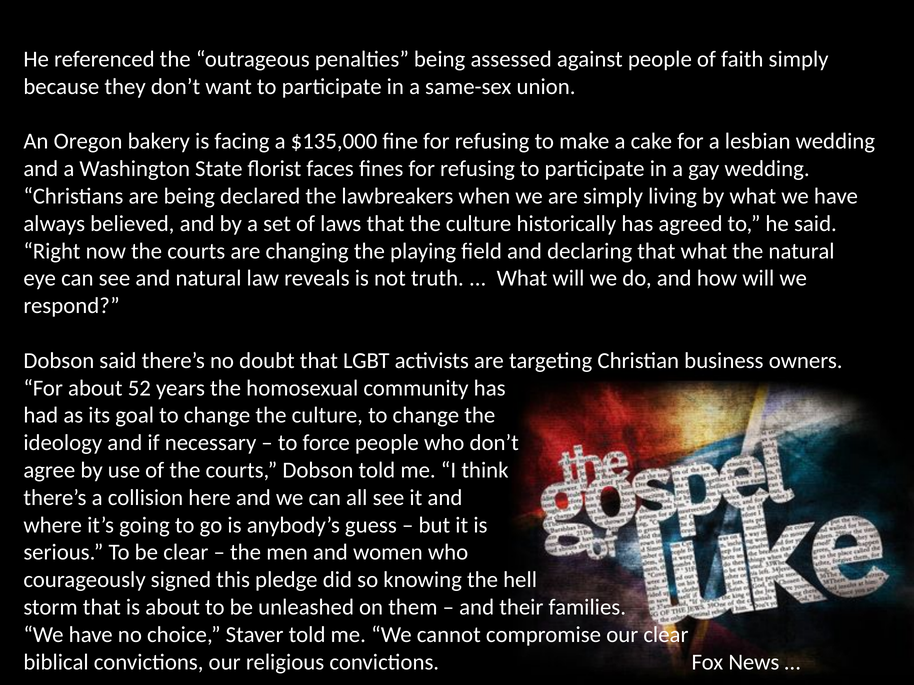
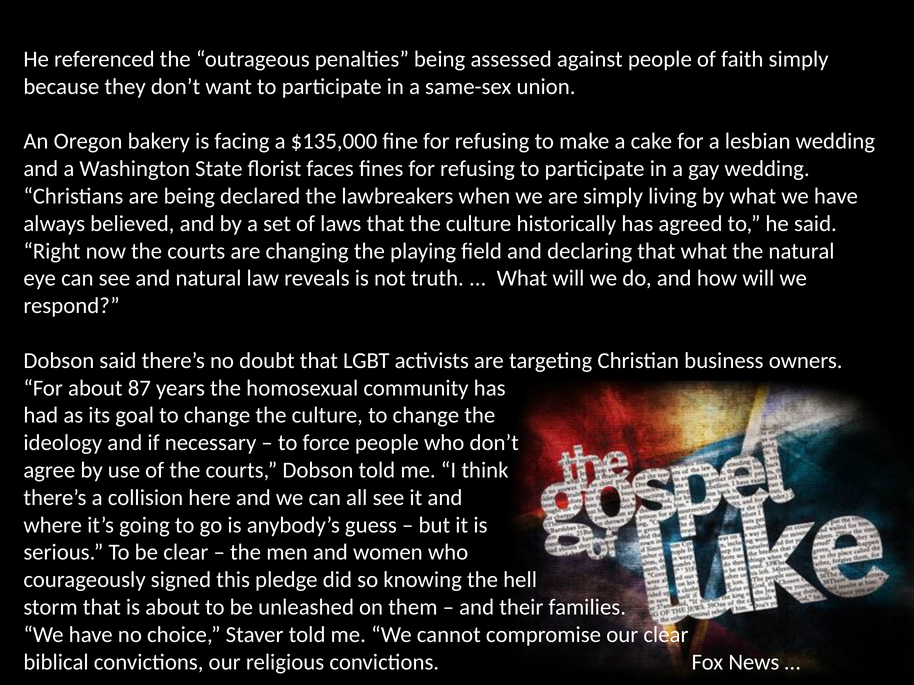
52: 52 -> 87 (139, 388)
